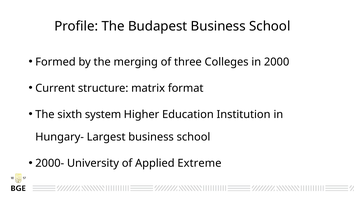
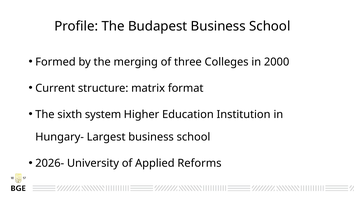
2000-: 2000- -> 2026- (50, 163)
Extreme: Extreme -> Reforms (199, 163)
